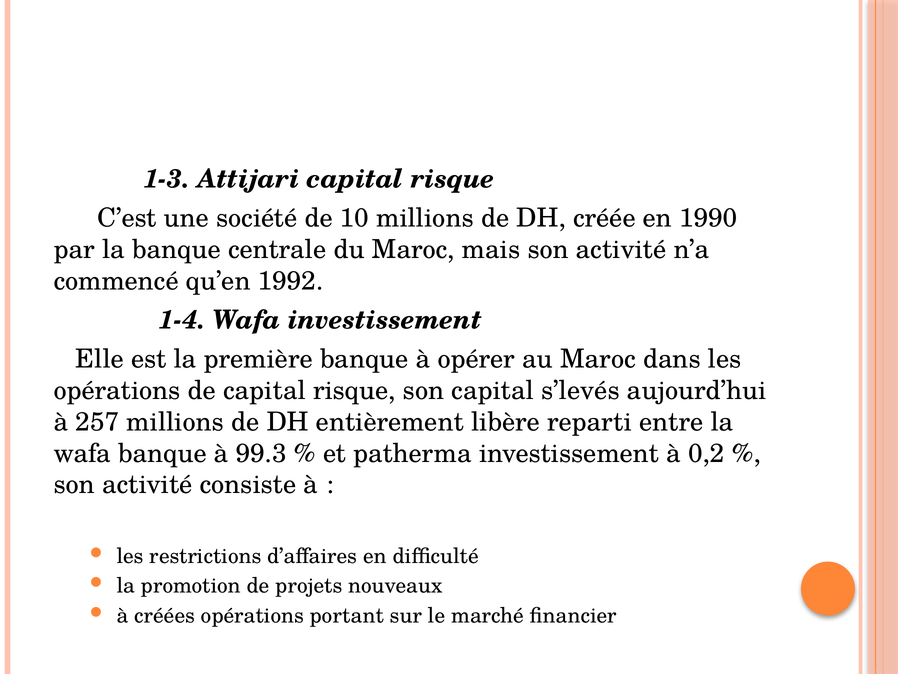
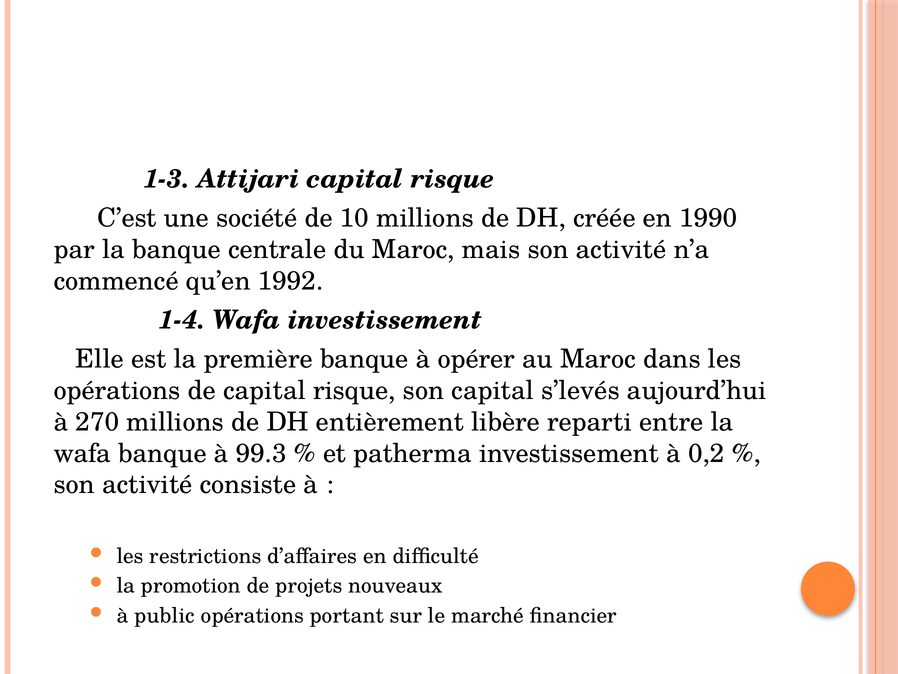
257: 257 -> 270 (97, 422)
créées: créées -> public (165, 615)
